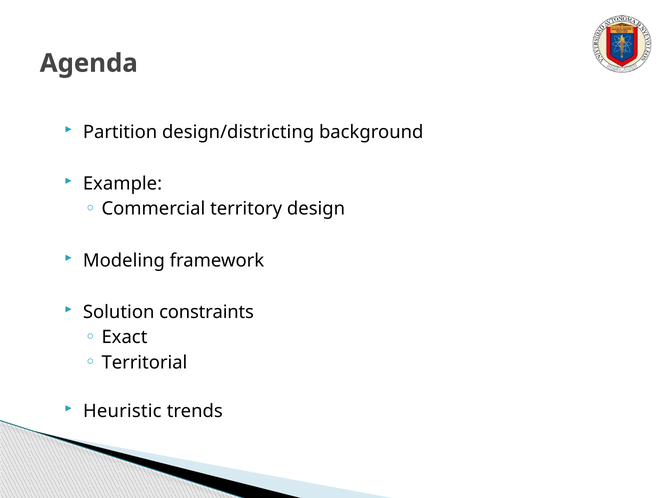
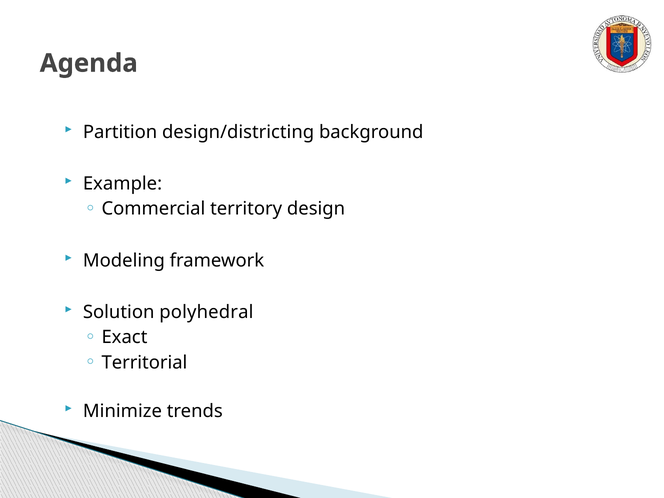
constraints: constraints -> polyhedral (206, 312)
Heuristic: Heuristic -> Minimize (122, 411)
